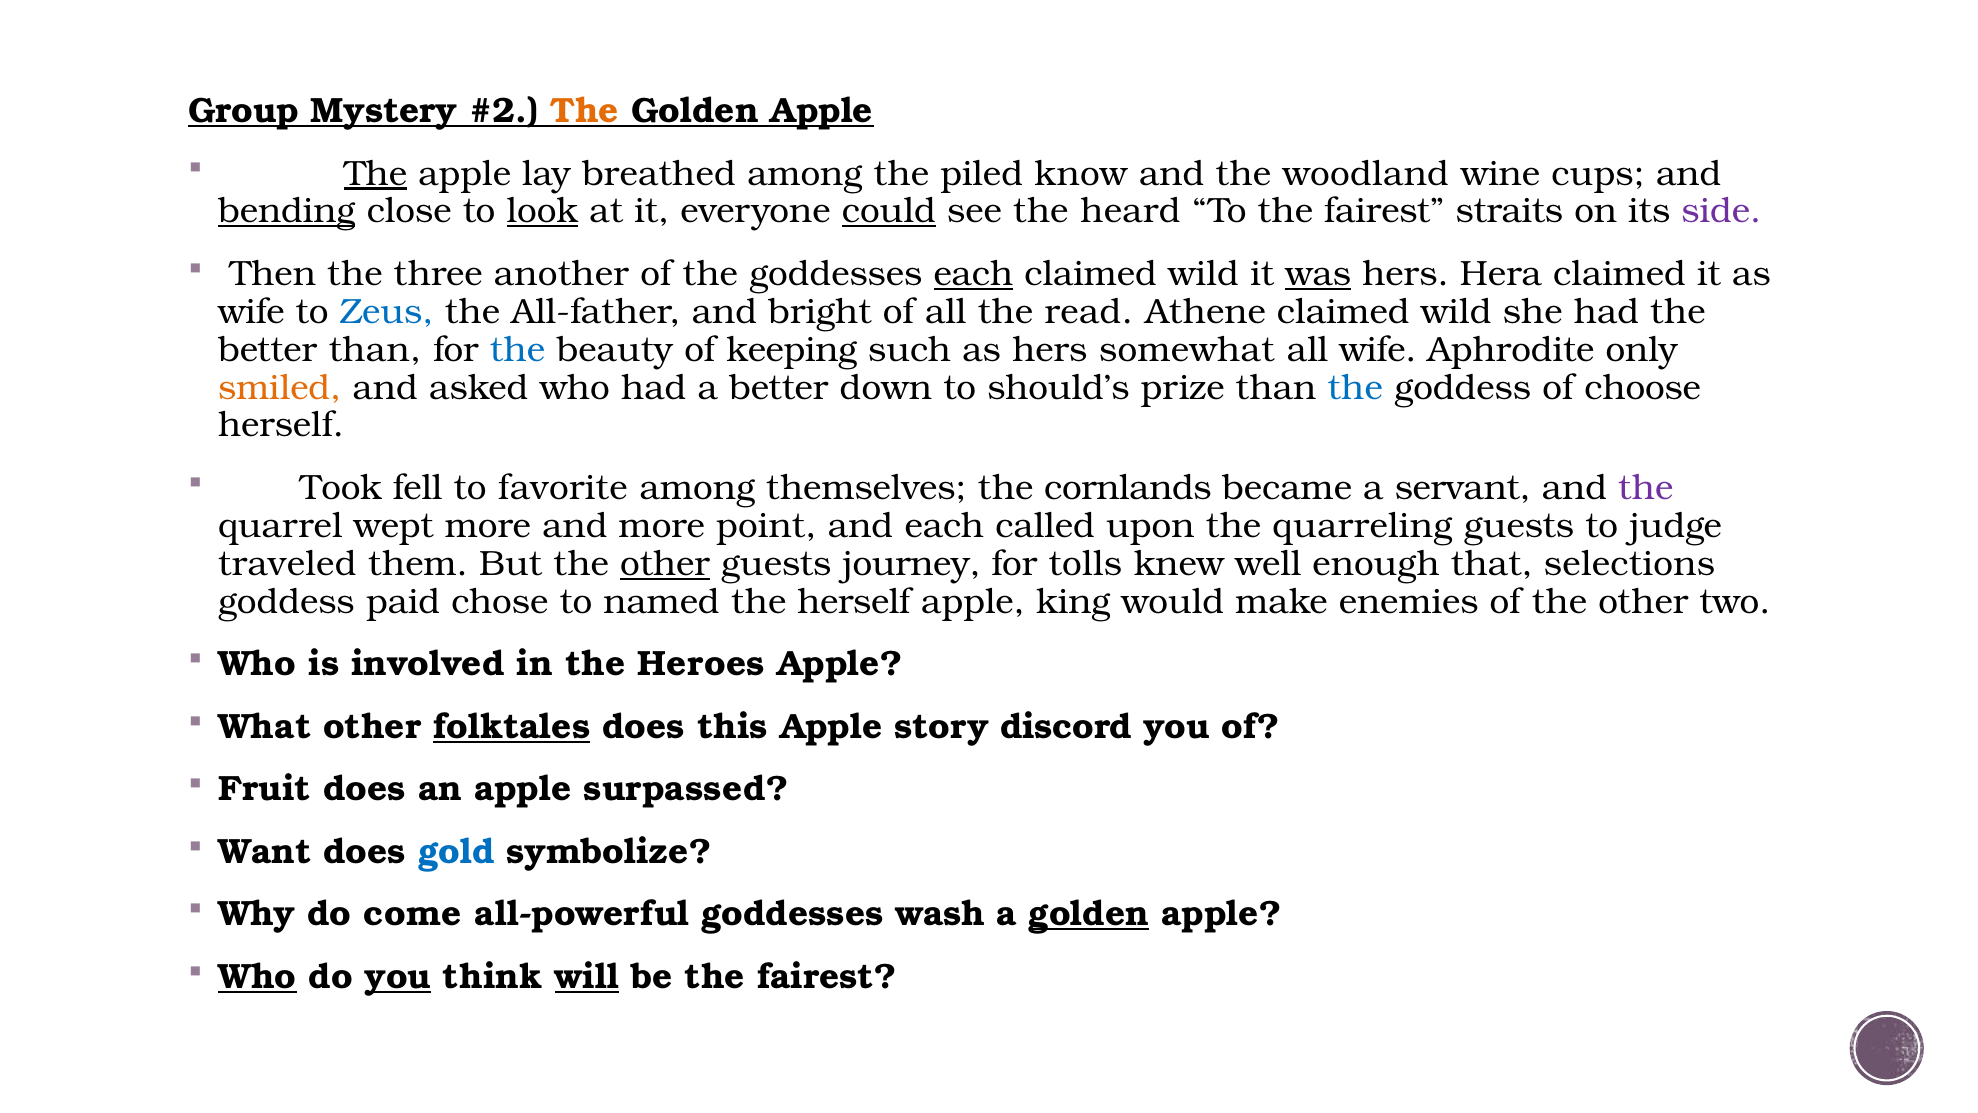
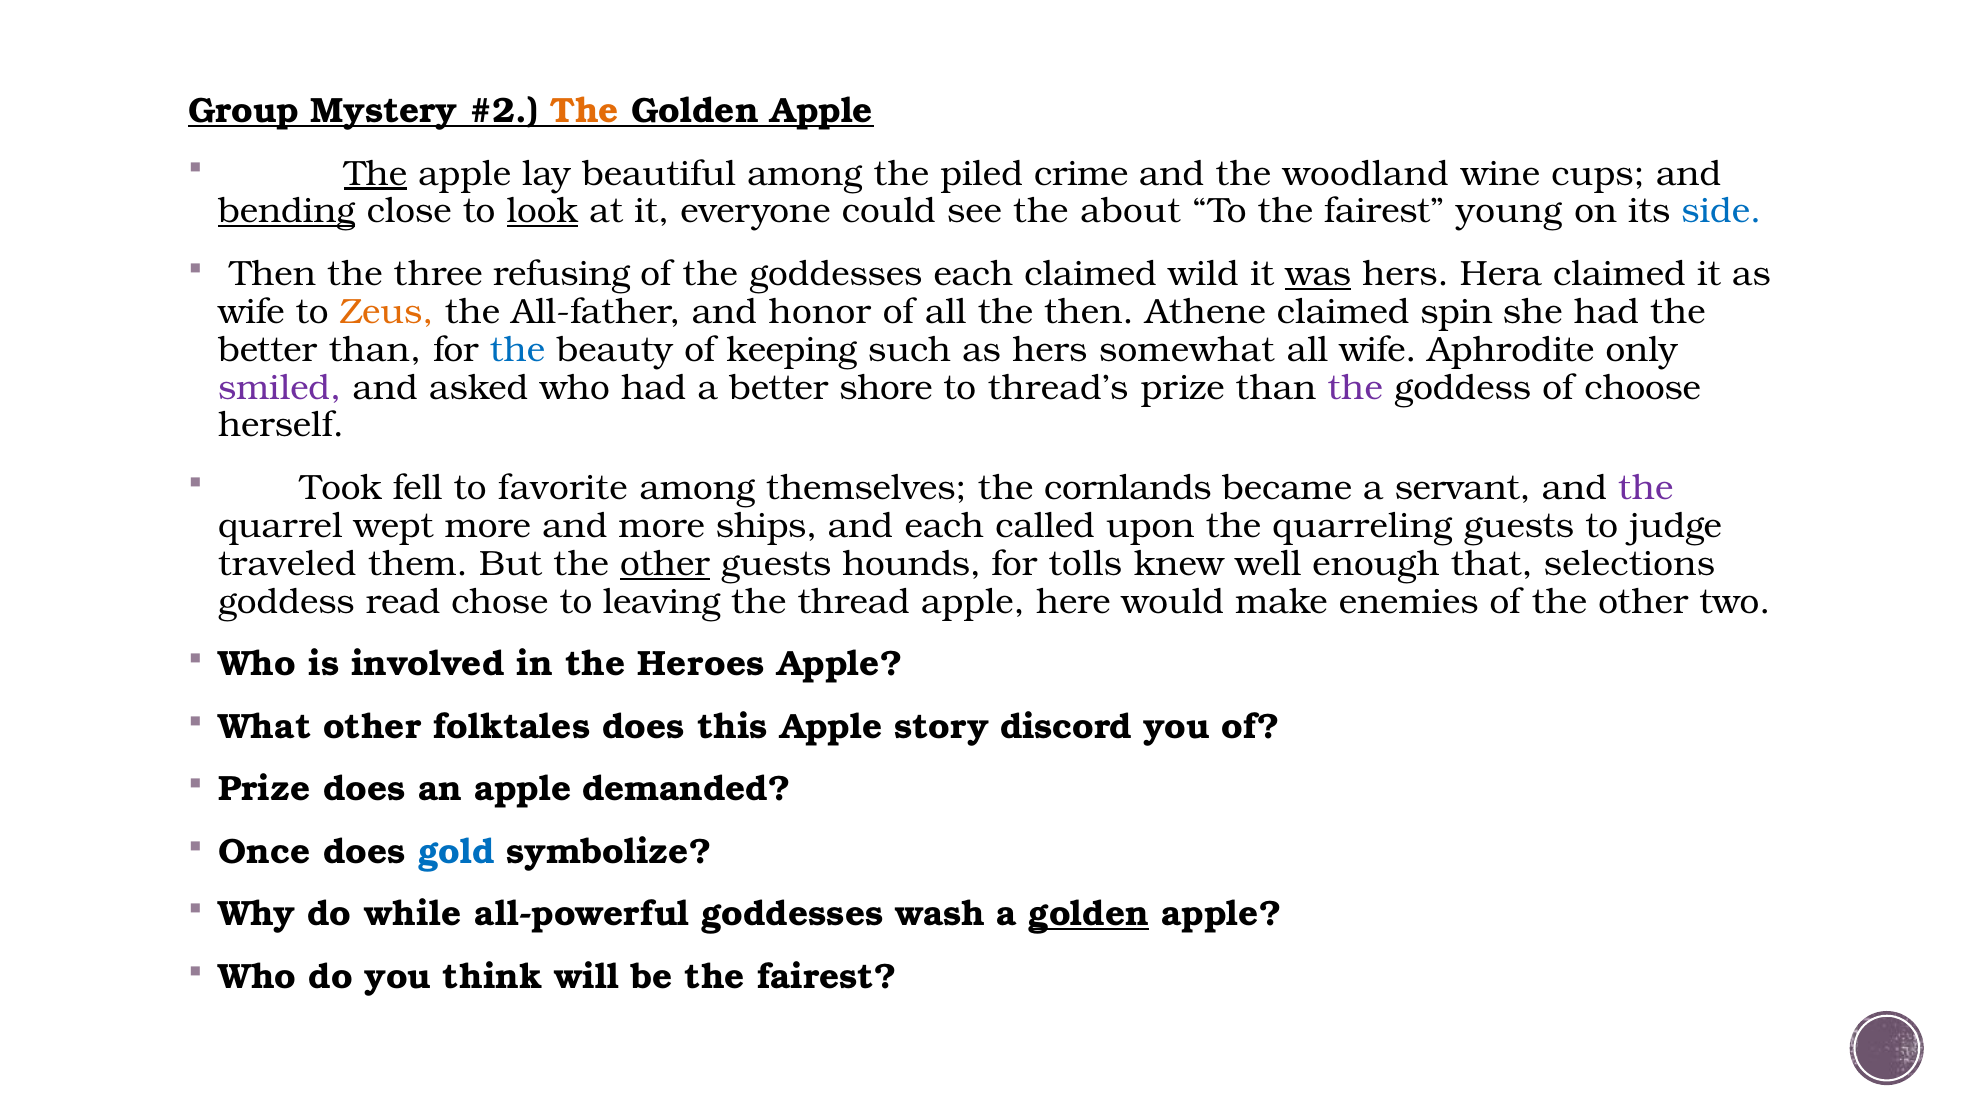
breathed: breathed -> beautiful (659, 173)
know: know -> crime (1081, 173)
could underline: present -> none (889, 211)
heard: heard -> about (1131, 211)
straits: straits -> young (1509, 211)
side colour: purple -> blue (1721, 211)
another: another -> refusing (562, 274)
each underline: present -> none (973, 274)
Zeus colour: blue -> orange (387, 312)
bright: bright -> honor (820, 312)
the read: read -> then (1089, 312)
Athene claimed wild: wild -> spin (1457, 312)
smiled colour: orange -> purple (280, 387)
down: down -> shore (886, 387)
should’s: should’s -> thread’s (1058, 387)
the colour: blue -> purple (1355, 387)
point: point -> ships (767, 526)
journey: journey -> hounds (912, 563)
paid: paid -> read (403, 601)
named: named -> leaving (662, 601)
the herself: herself -> thread (854, 601)
king: king -> here (1073, 601)
folktales underline: present -> none (512, 726)
Fruit: Fruit -> Prize (265, 789)
surpassed: surpassed -> demanded (687, 789)
Want: Want -> Once (265, 851)
come: come -> while (413, 914)
Who underline: present -> none (257, 977)
you underline: present -> none (398, 977)
will underline: present -> none (587, 977)
